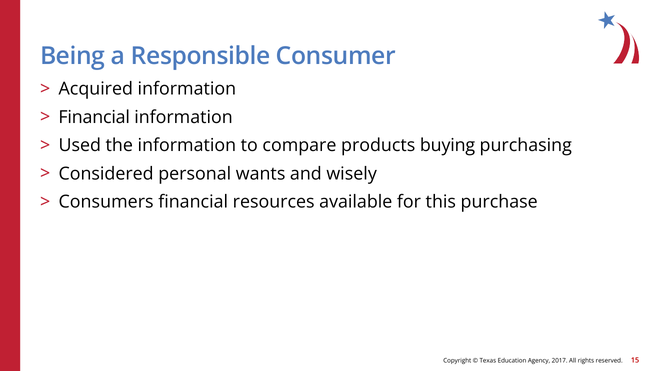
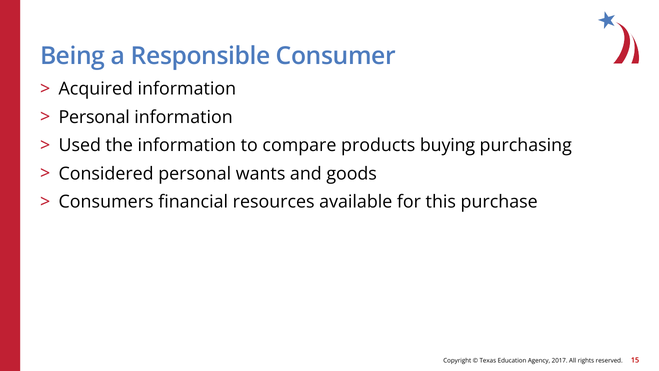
Financial: Financial -> Personal (94, 117)
wisely: wisely -> goods (352, 174)
